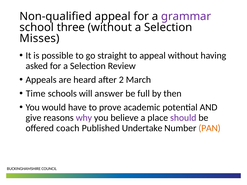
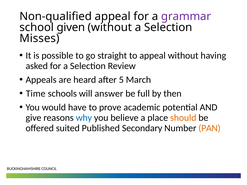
three: three -> given (71, 27)
2: 2 -> 5 (121, 80)
why colour: purple -> blue (84, 118)
should colour: purple -> orange (183, 118)
coach: coach -> suited (68, 128)
Undertake: Undertake -> Secondary (142, 128)
